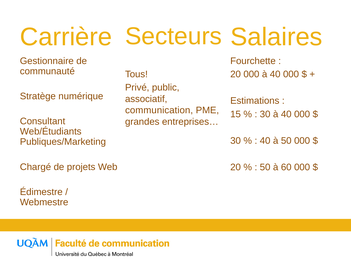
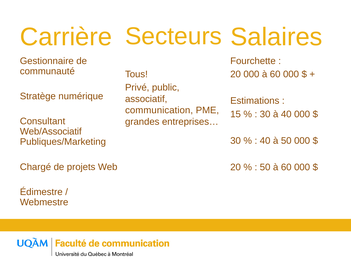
000 à 40: 40 -> 60 (275, 74)
Web/Étudiants: Web/Étudiants -> Web/Associatif (51, 132)
